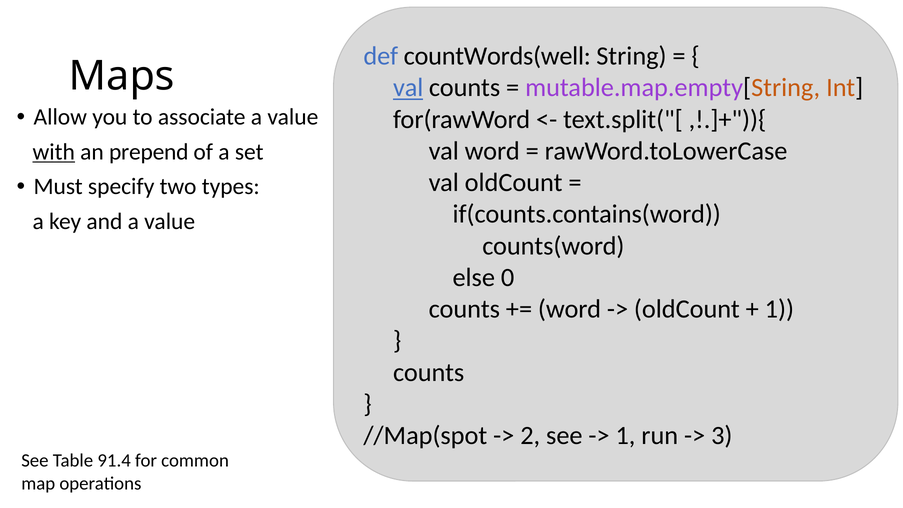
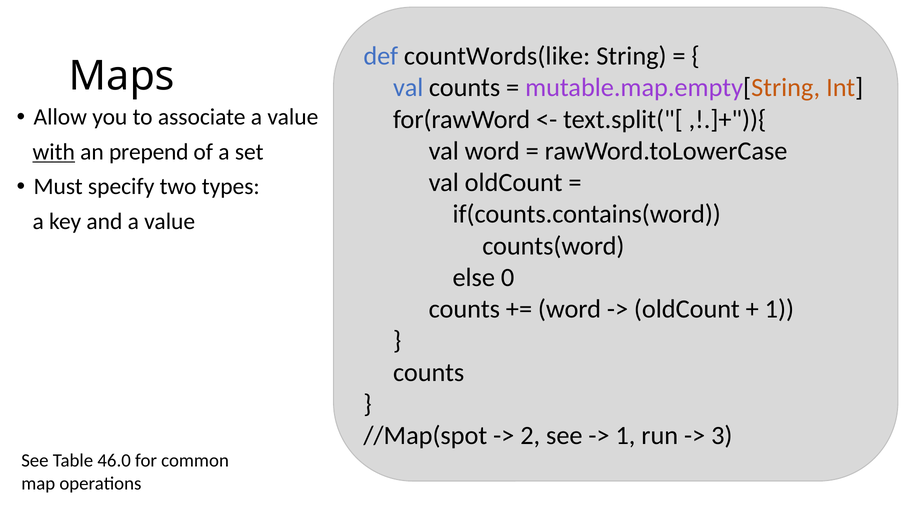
countWords(well: countWords(well -> countWords(like (497, 56)
val underline: present -> none (408, 88)
91.4: 91.4 -> 46.0 (114, 461)
